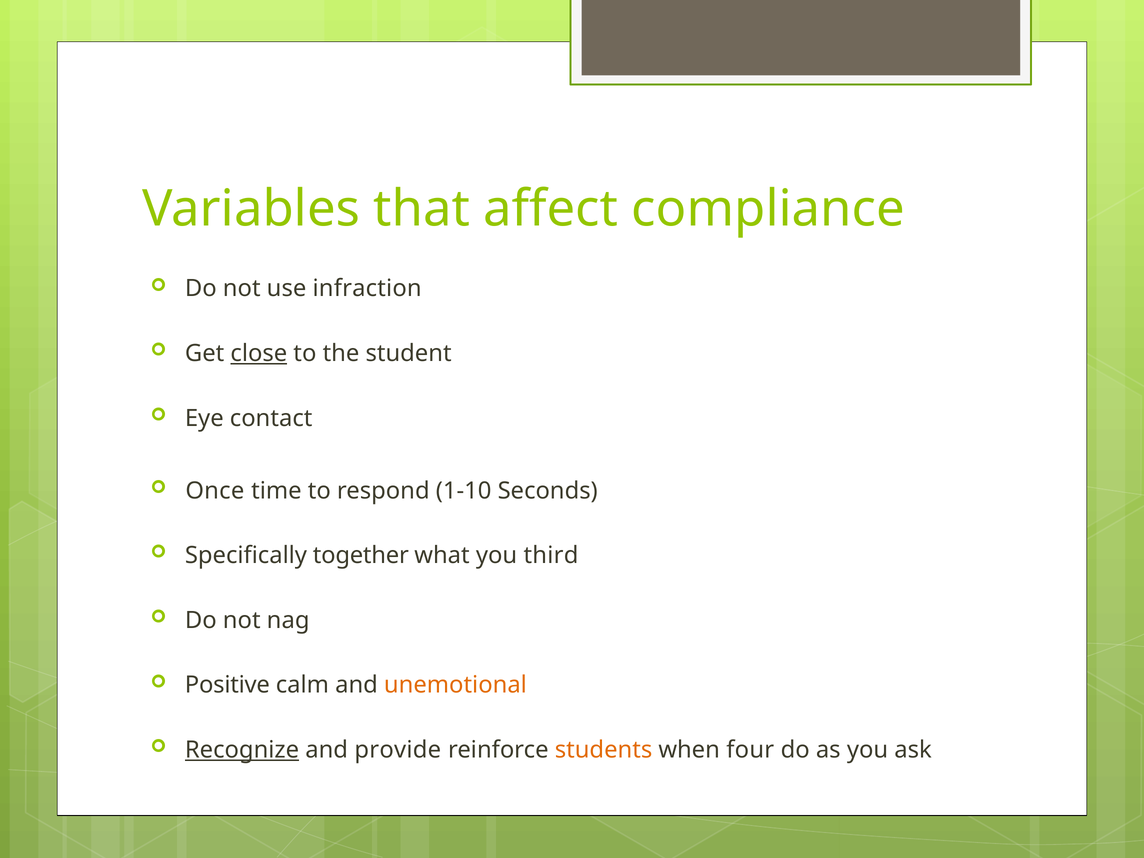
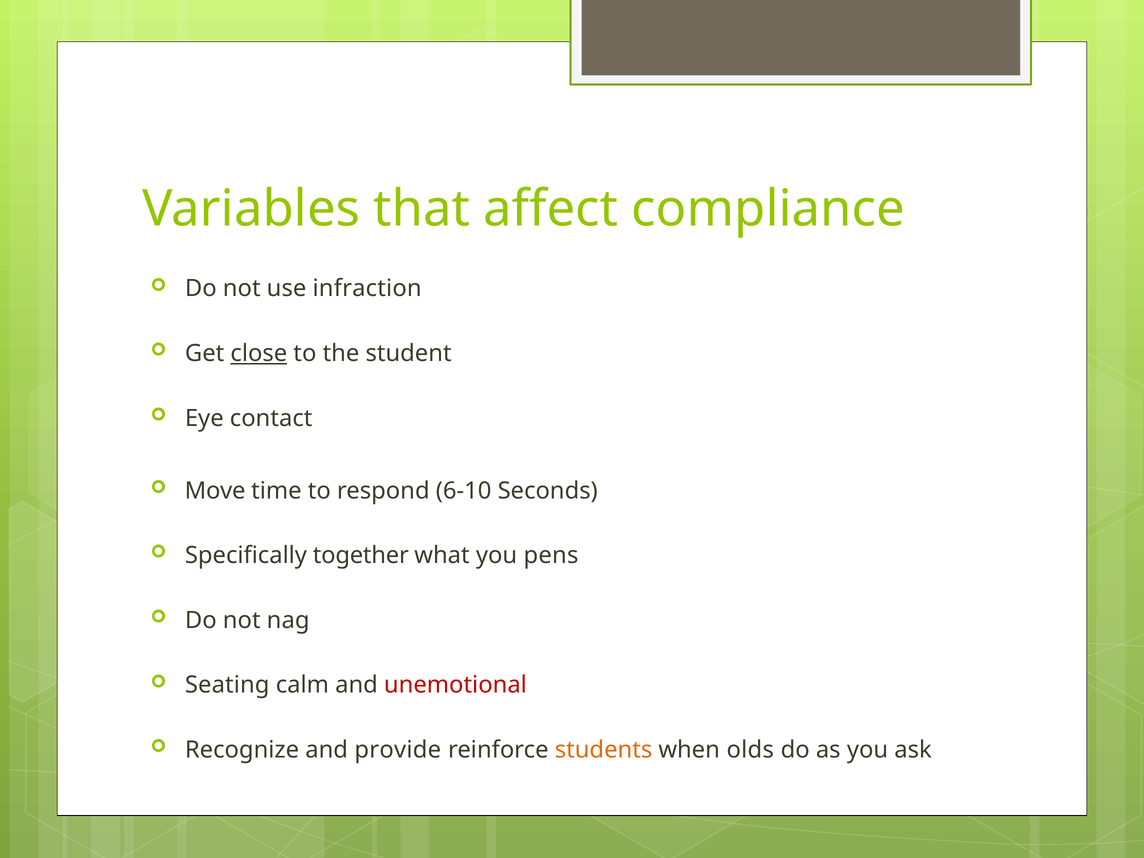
Once: Once -> Move (215, 491)
1-10: 1-10 -> 6-10 (464, 491)
third: third -> pens (551, 555)
Positive: Positive -> Seating (227, 685)
unemotional colour: orange -> red (455, 685)
Recognize underline: present -> none (242, 750)
four: four -> olds (750, 750)
